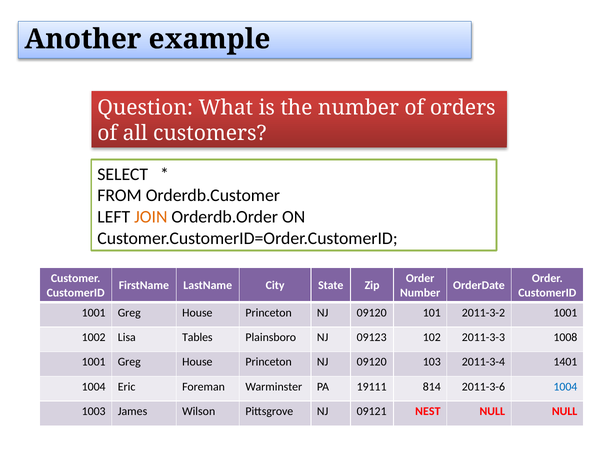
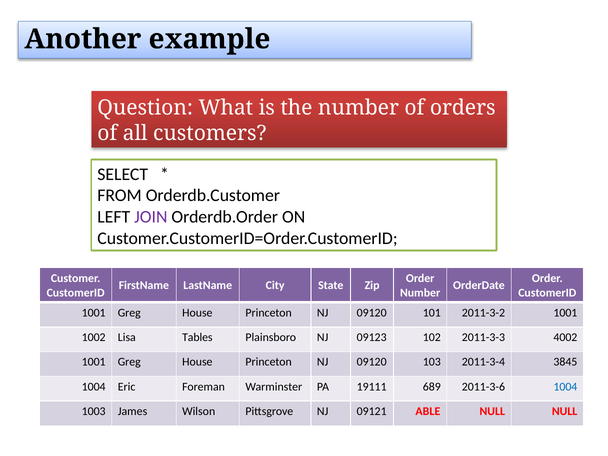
JOIN colour: orange -> purple (151, 217)
1008: 1008 -> 4002 (565, 337)
1401: 1401 -> 3845 (565, 362)
814: 814 -> 689 (432, 387)
NEST: NEST -> ABLE (428, 411)
